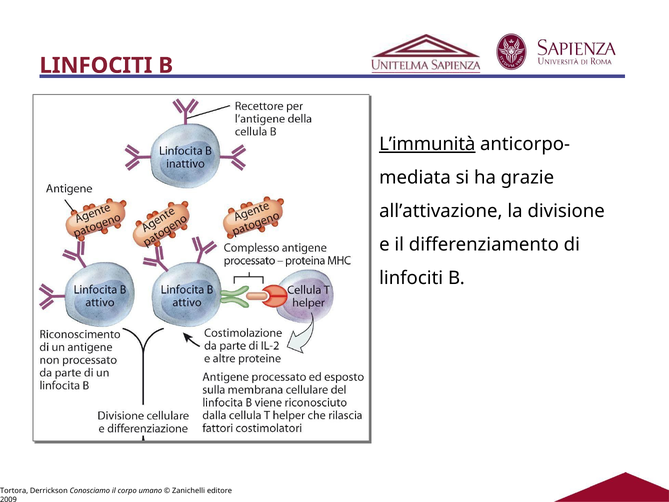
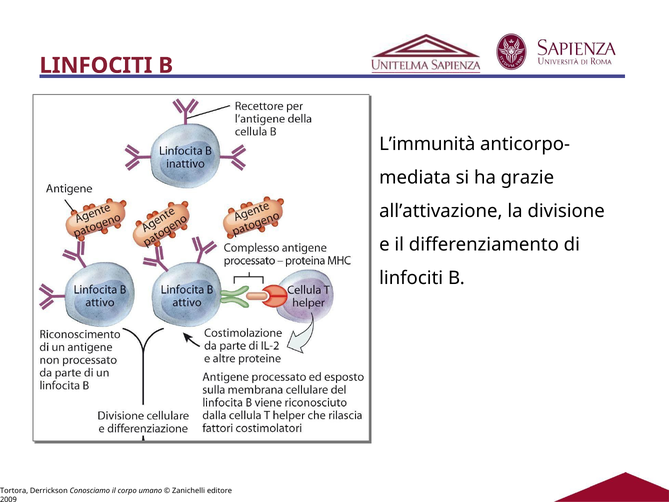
L’immunità underline: present -> none (427, 144)
